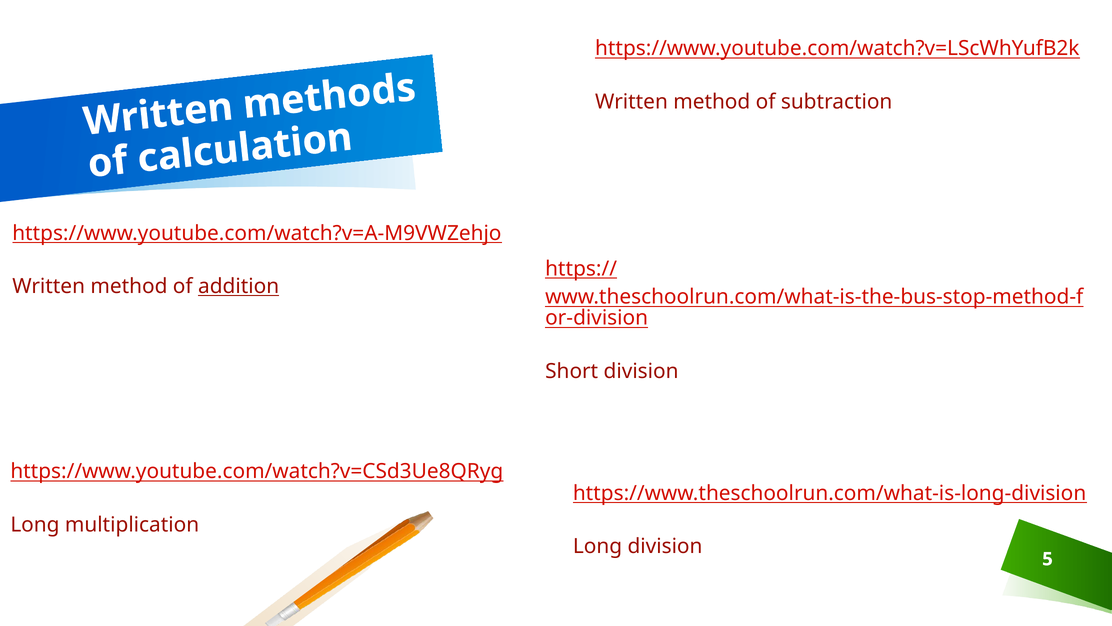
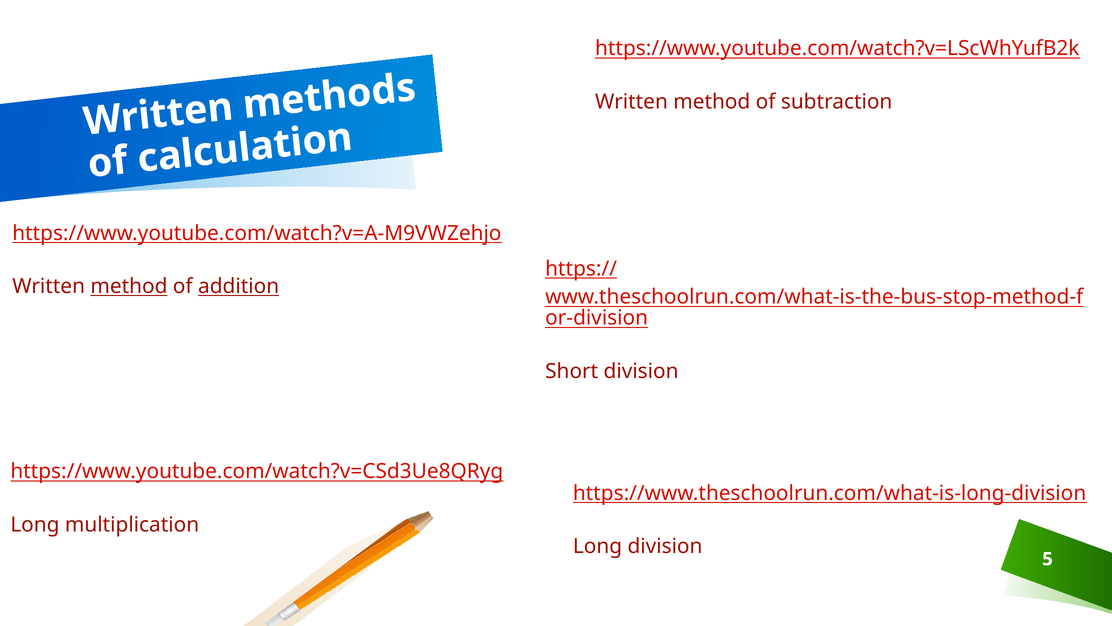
method underline: none -> present (129, 286)
